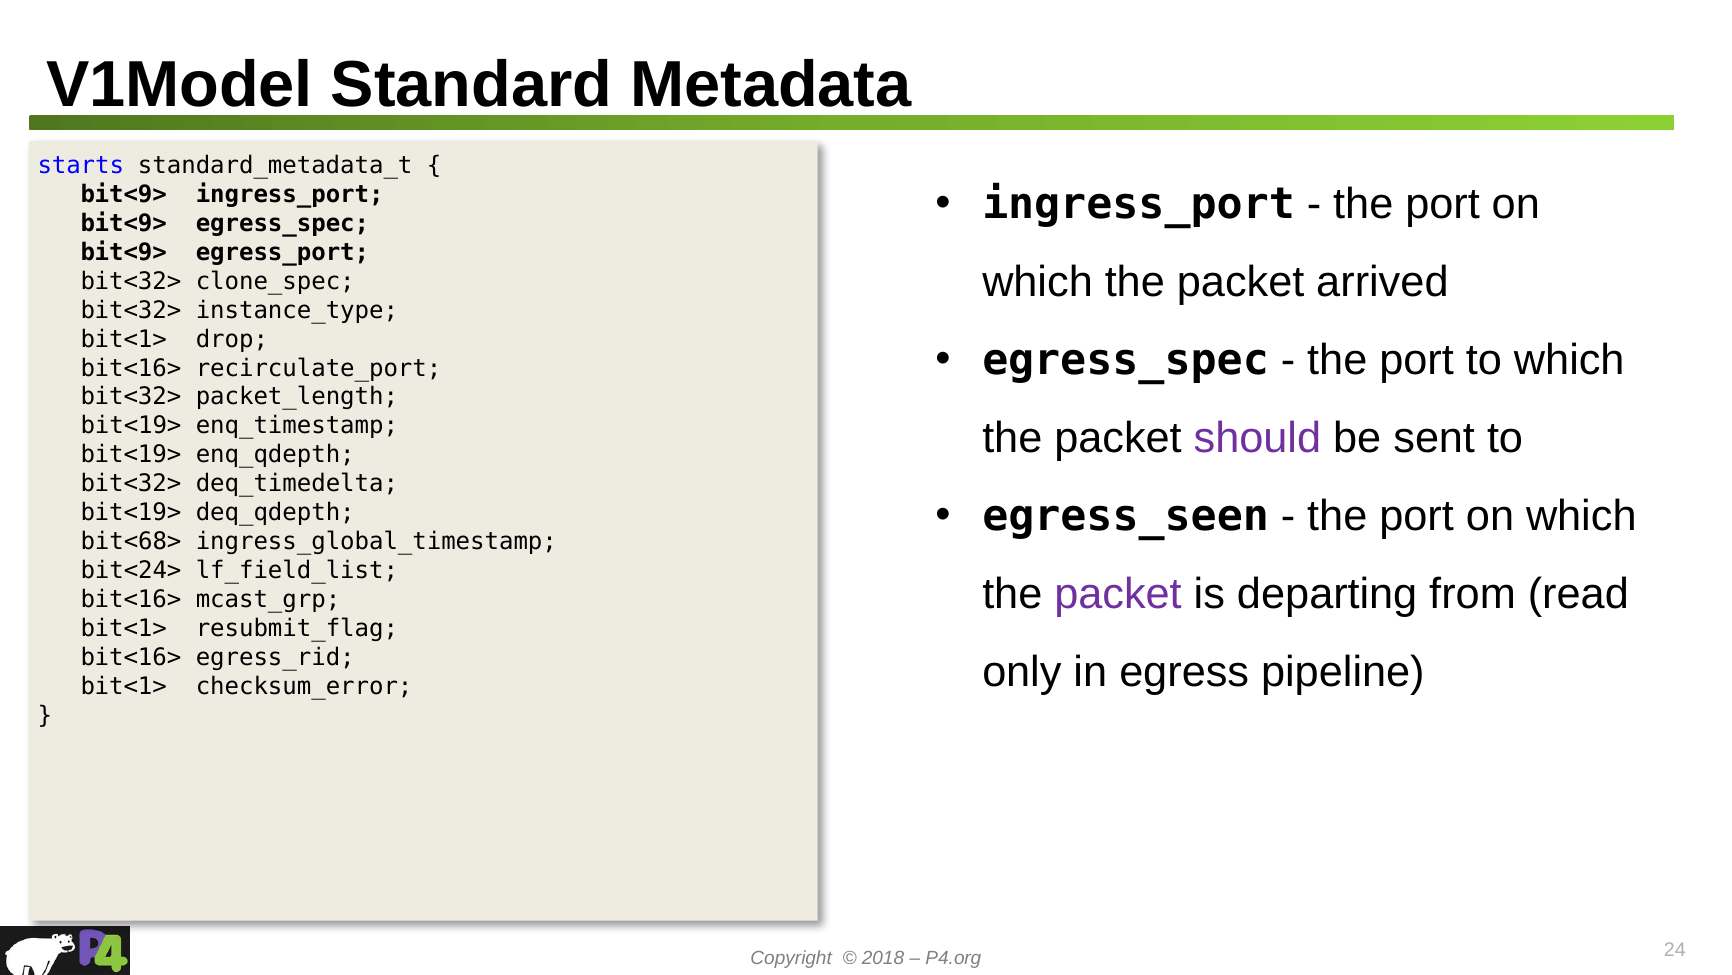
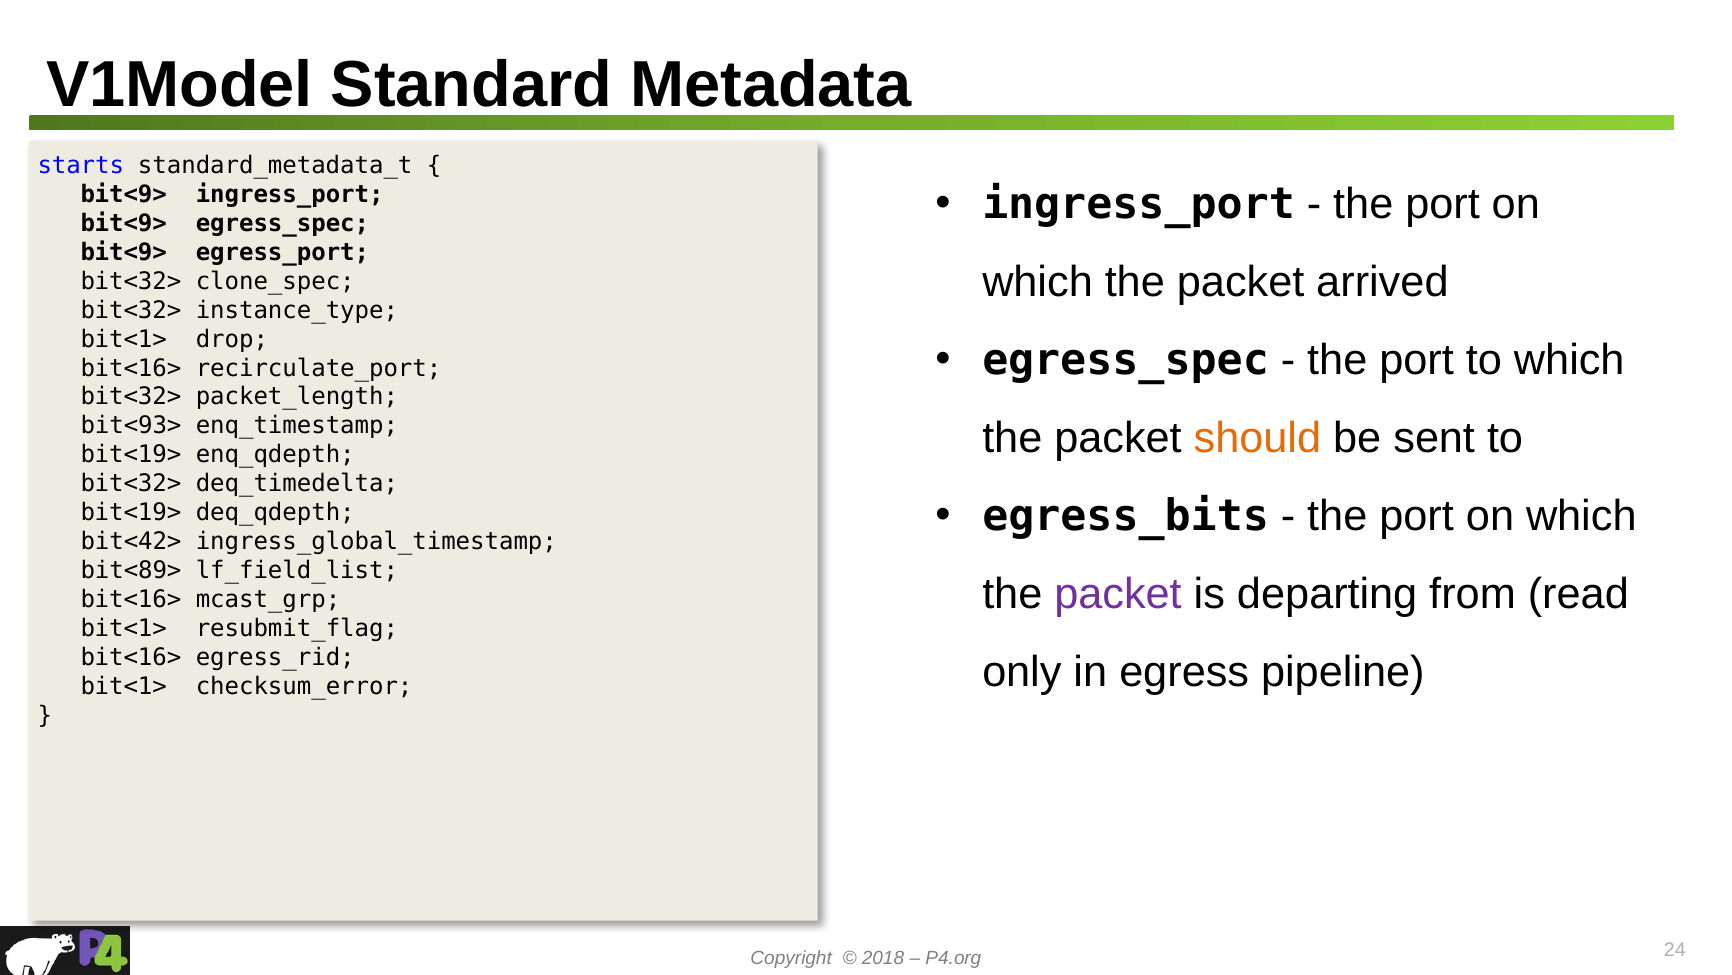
bit<19>: bit<19> -> bit<93> (131, 426)
should colour: purple -> orange (1257, 438)
egress_seen: egress_seen -> egress_bits (1126, 516)
bit<68>: bit<68> -> bit<42> (131, 541)
bit<24>: bit<24> -> bit<89> (131, 570)
